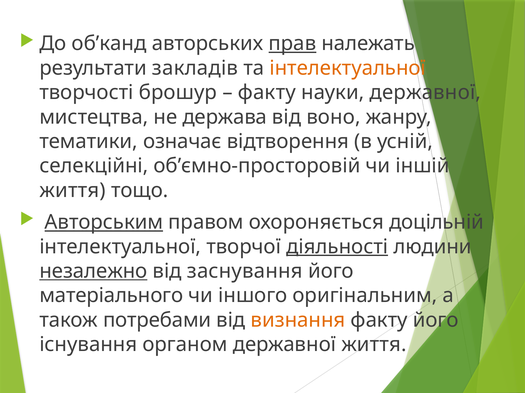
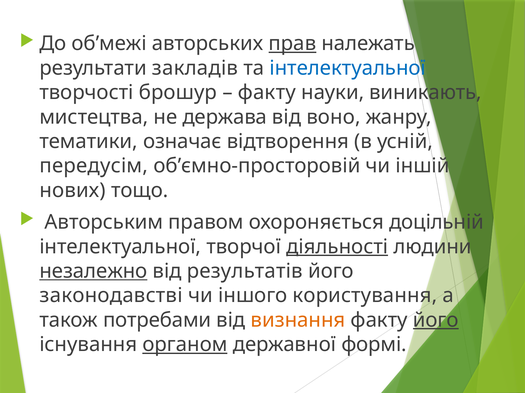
об’канд: об’канд -> об’межі (109, 44)
інтелектуальної colour: orange -> blue (348, 68)
науки державної: державної -> виникають (425, 93)
селекційні: селекційні -> передусім (94, 166)
життя: життя -> нових (73, 191)
Авторським underline: present -> none (104, 223)
заснування: заснування -> результатів (245, 272)
матеріального: матеріального -> законодавстві (111, 296)
оригінальним: оригінальним -> користування (365, 296)
його underline: none -> present (436, 321)
органом underline: none -> present (185, 345)
державної життя: життя -> формі (374, 345)
